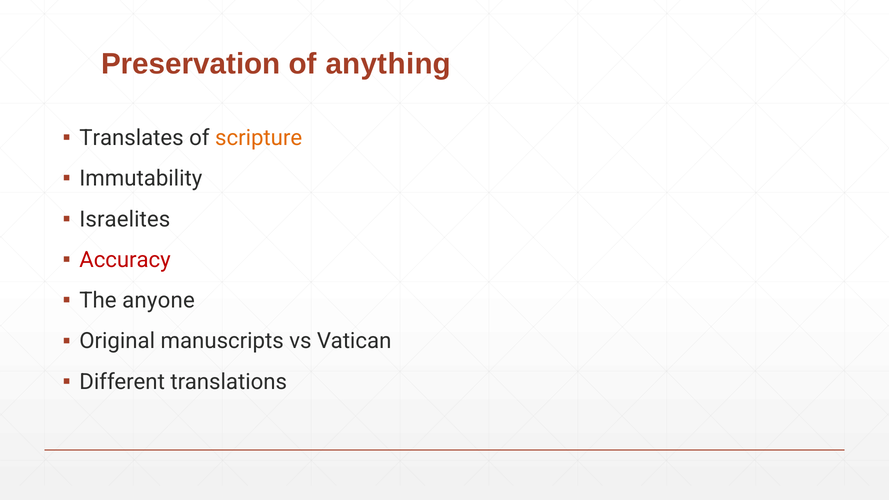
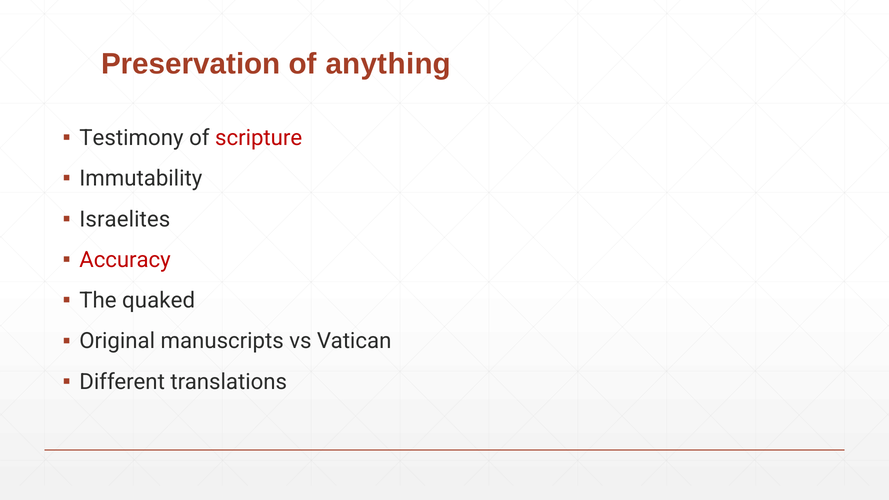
Translates: Translates -> Testimony (131, 138)
scripture colour: orange -> red (259, 138)
anyone: anyone -> quaked (159, 301)
